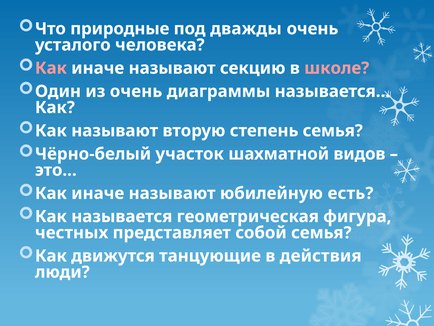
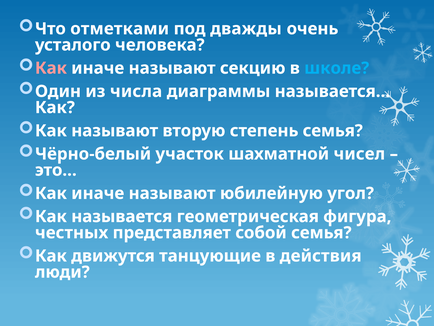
природные: природные -> отметками (120, 29)
школе colour: pink -> light blue (337, 68)
из очень: очень -> числа (136, 91)
видов: видов -> чисел (359, 154)
есть: есть -> угол (351, 193)
